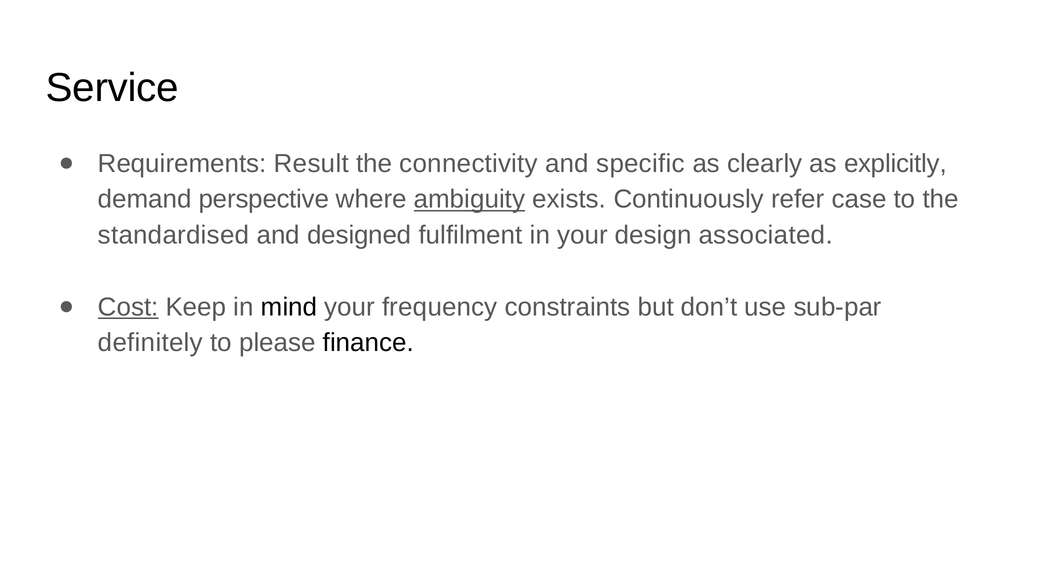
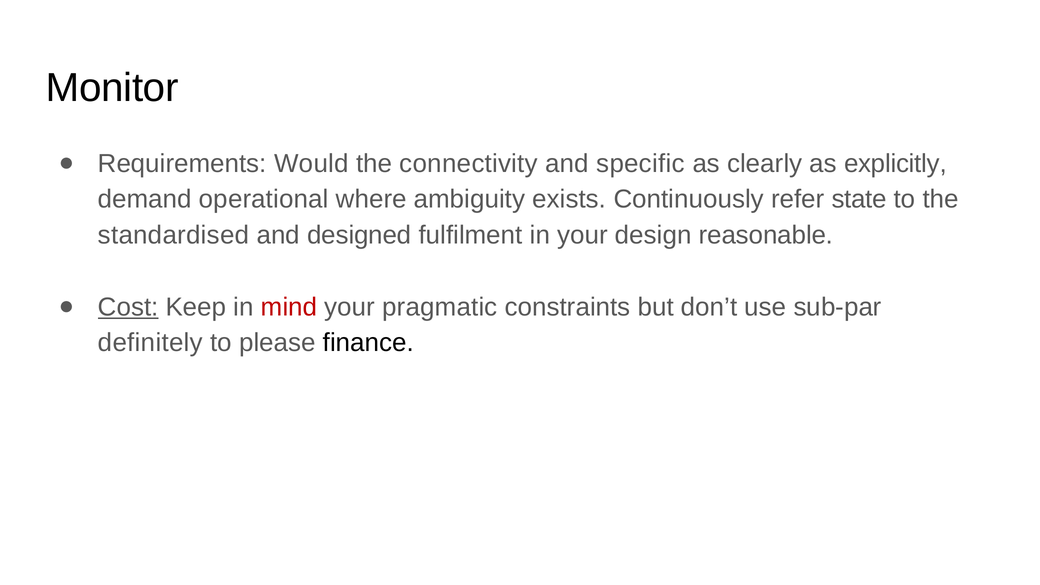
Service: Service -> Monitor (112, 88)
Result: Result -> Would (311, 164)
perspective: perspective -> operational (264, 199)
ambiguity underline: present -> none (469, 199)
case: case -> state (859, 199)
associated: associated -> reasonable (766, 235)
mind colour: black -> red (289, 307)
frequency: frequency -> pragmatic (440, 307)
